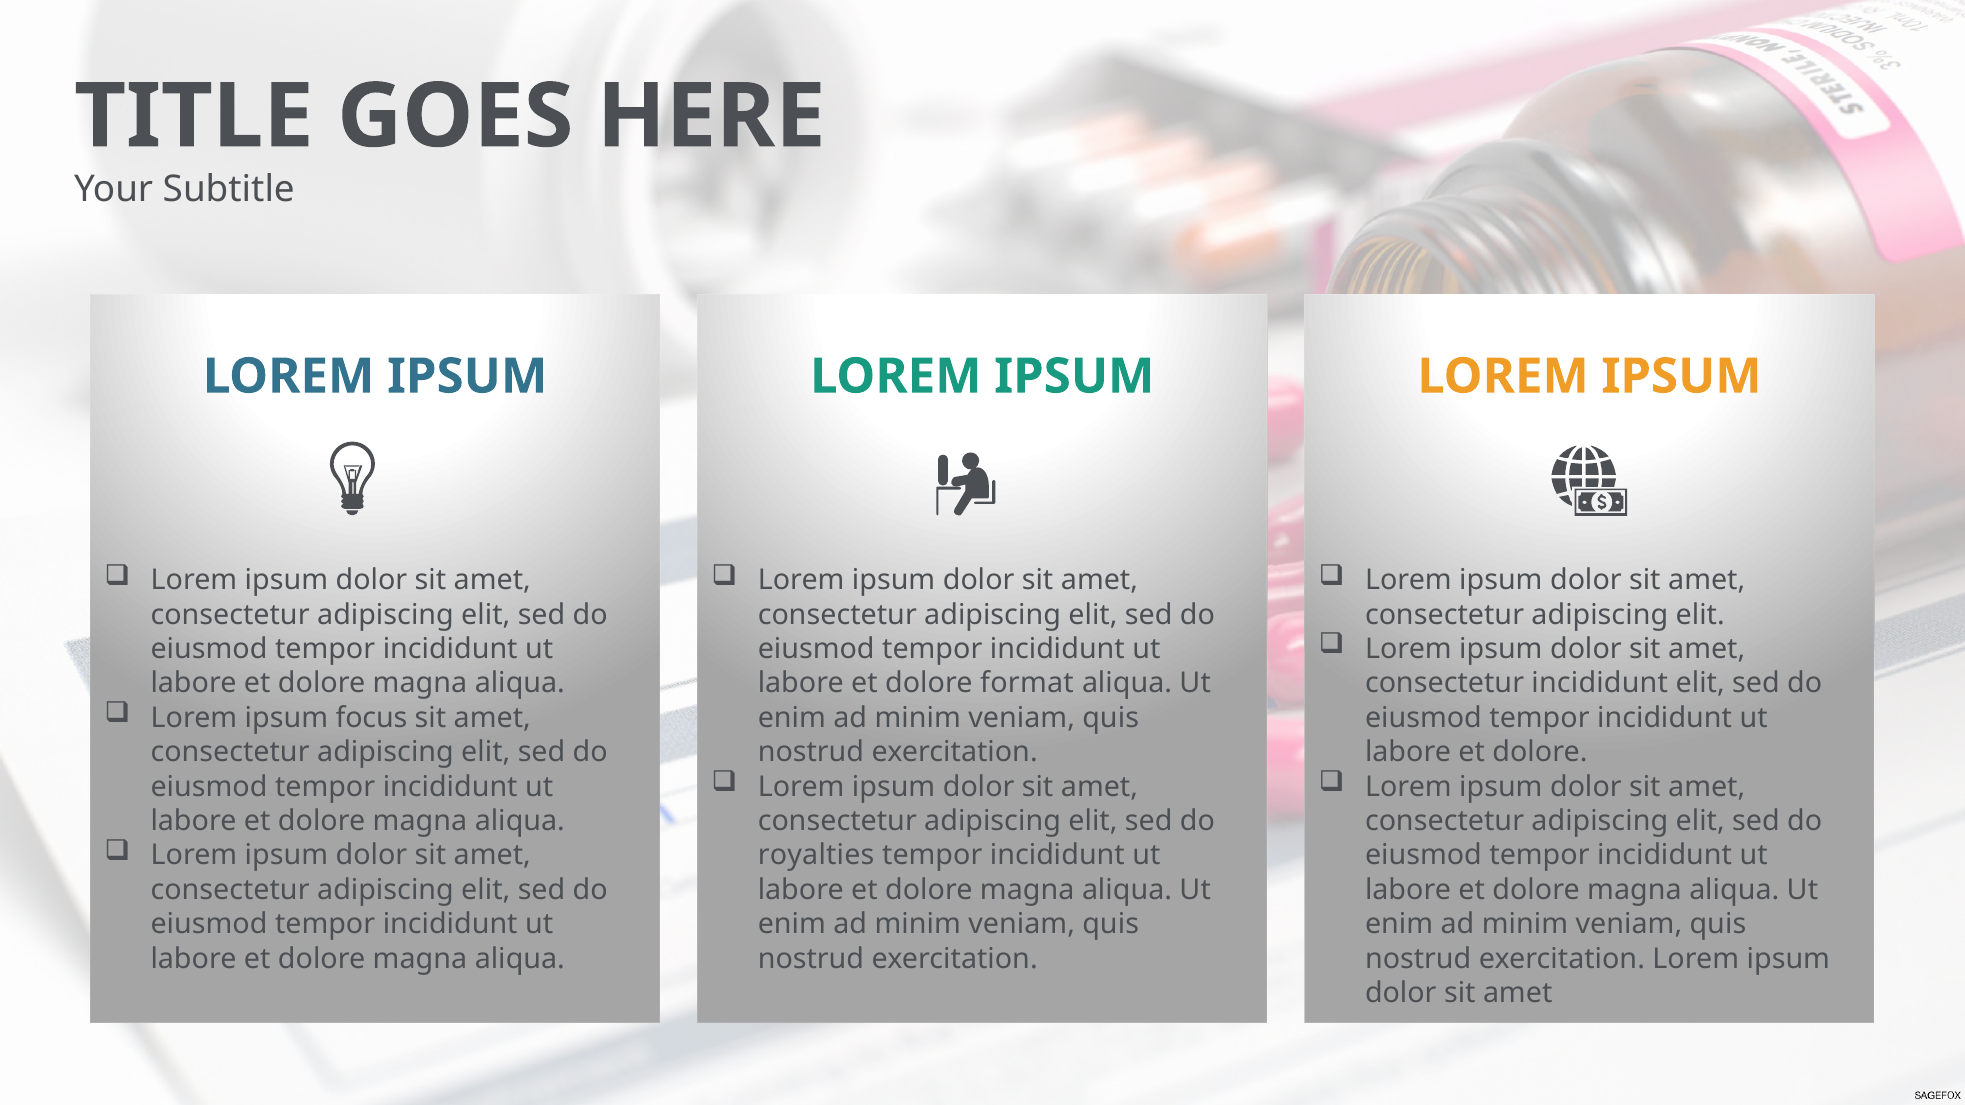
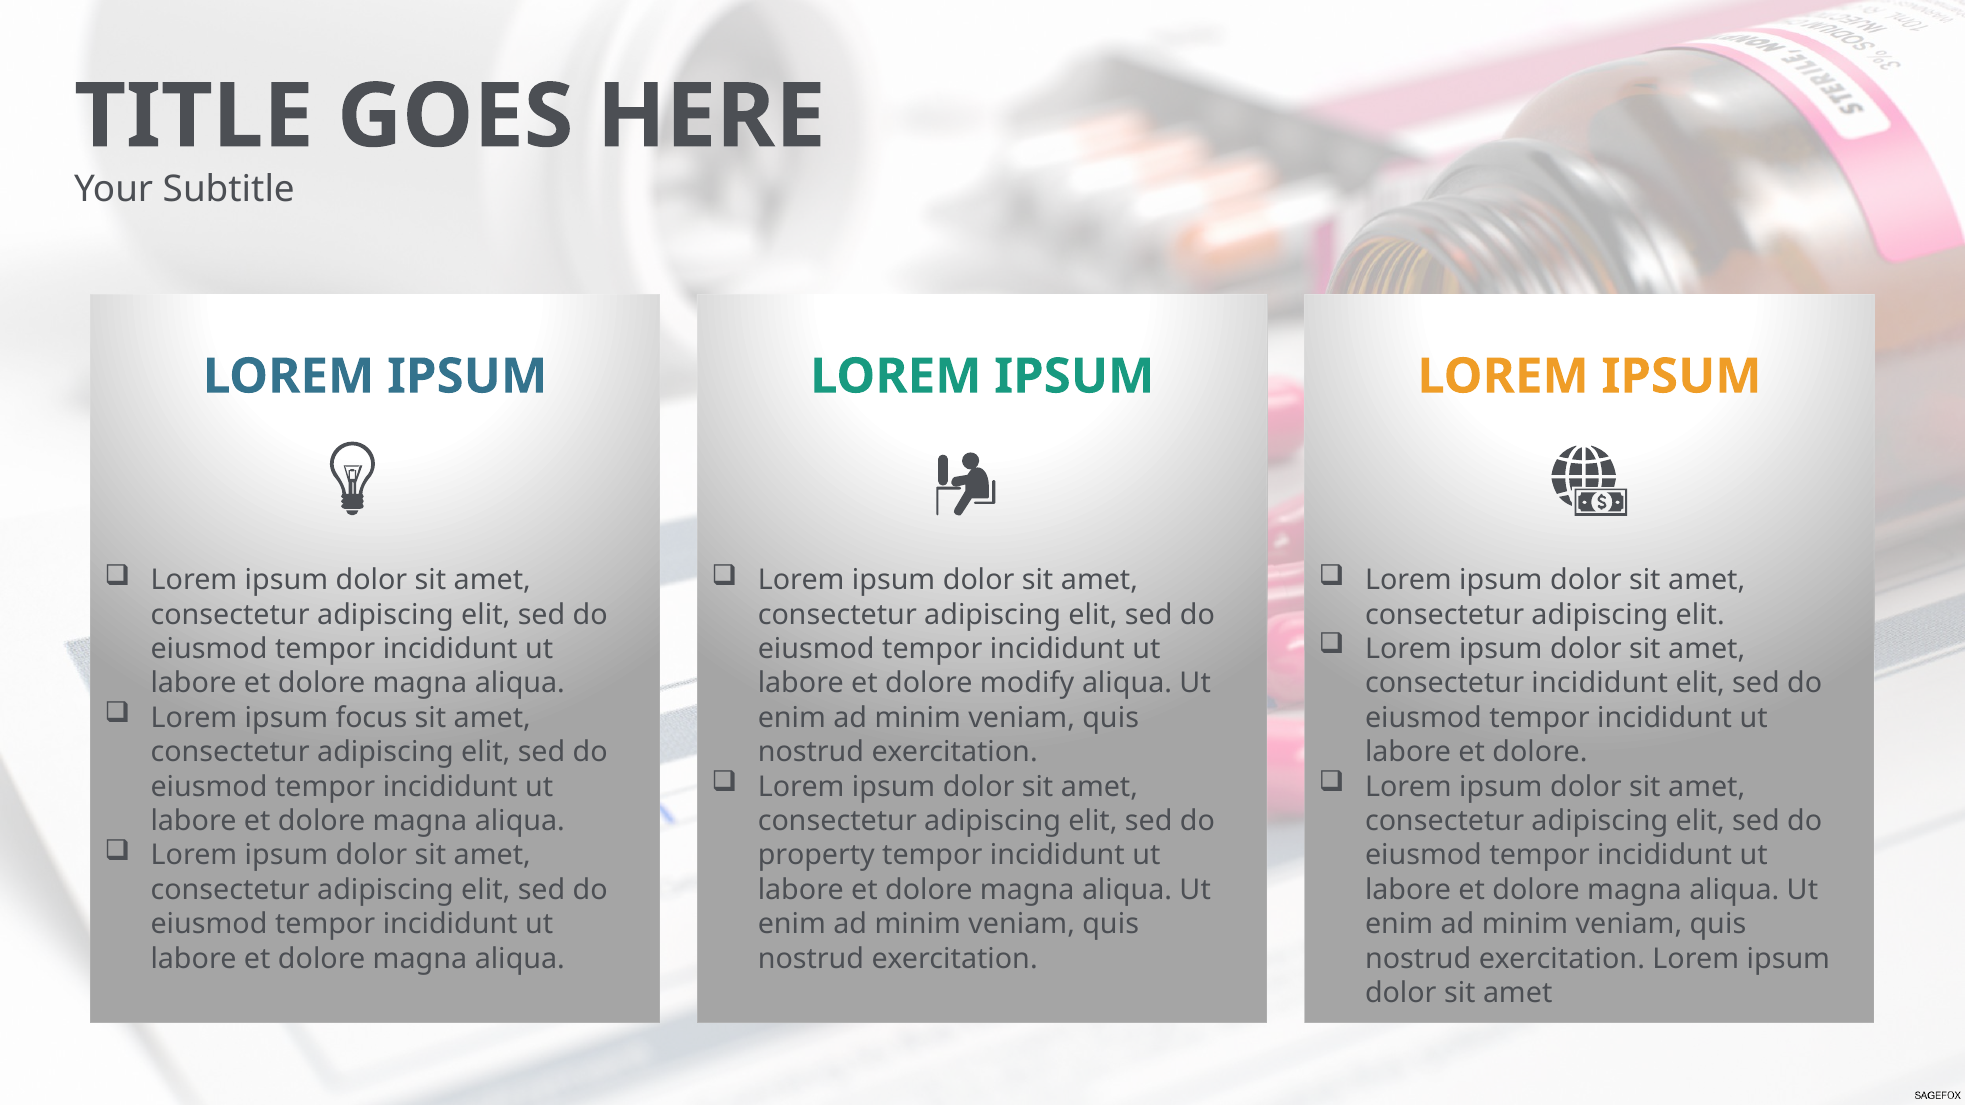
format: format -> modify (1027, 684)
royalties: royalties -> property (816, 856)
